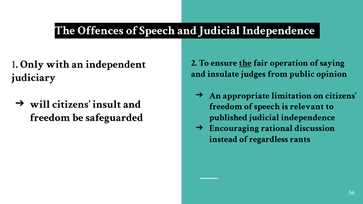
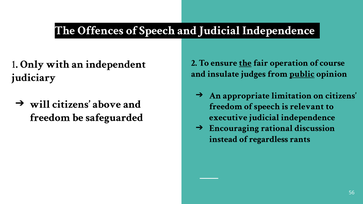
saying: saying -> course (332, 63)
public underline: none -> present (302, 74)
insult: insult -> above (107, 104)
published: published -> executive (228, 117)
